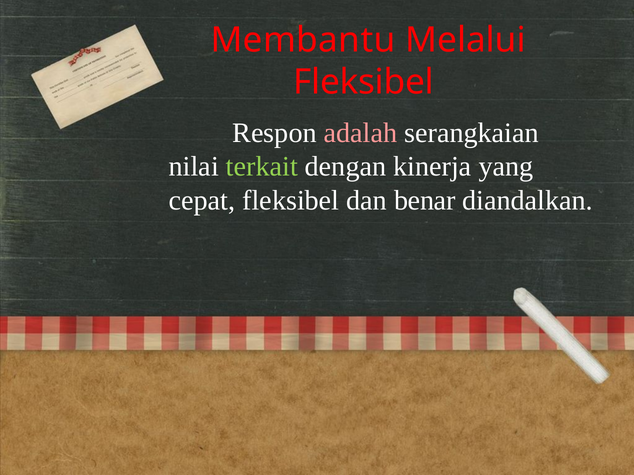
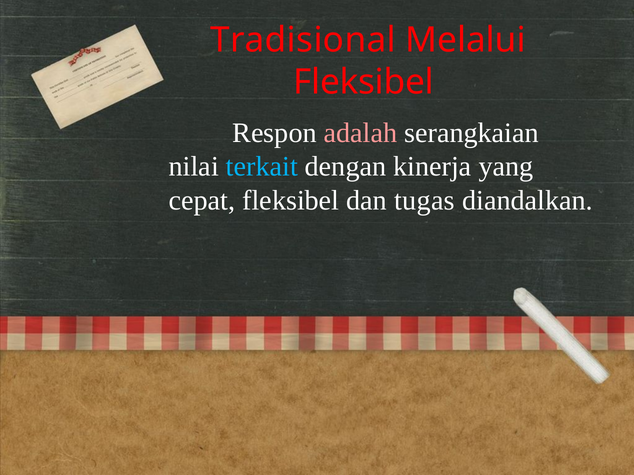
Membantu: Membantu -> Tradisional (303, 40)
terkait colour: light green -> light blue (262, 167)
benar: benar -> tugas (424, 201)
